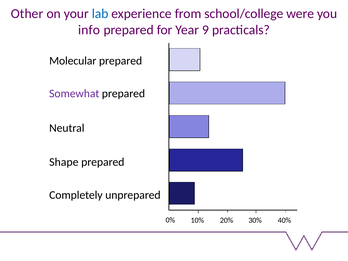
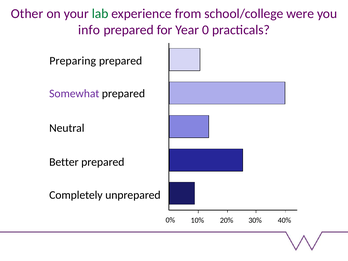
lab colour: blue -> green (100, 14)
9: 9 -> 0 (206, 30)
Molecular: Molecular -> Preparing (73, 61)
Shape: Shape -> Better (64, 162)
